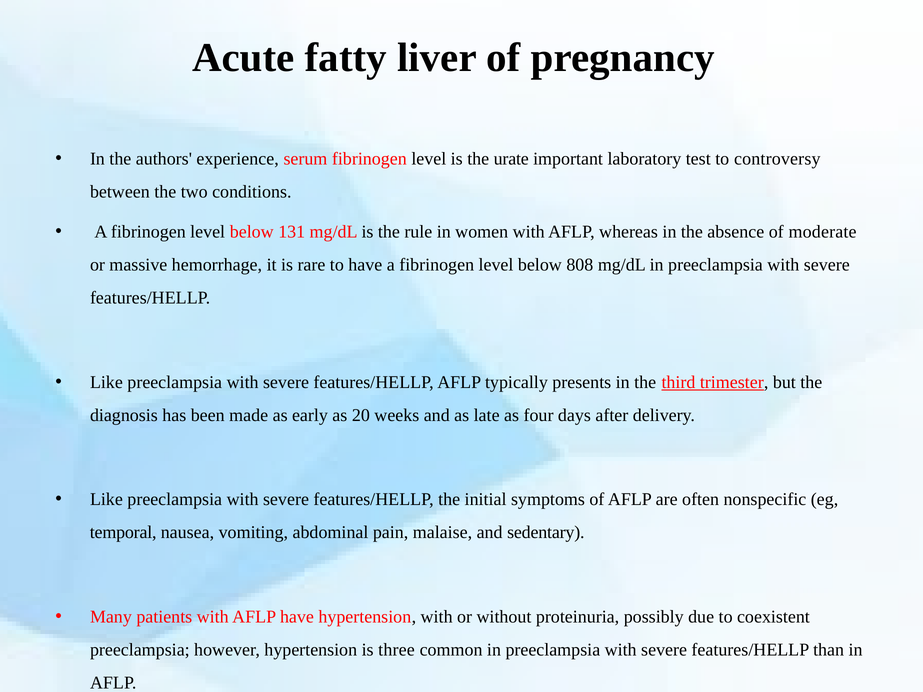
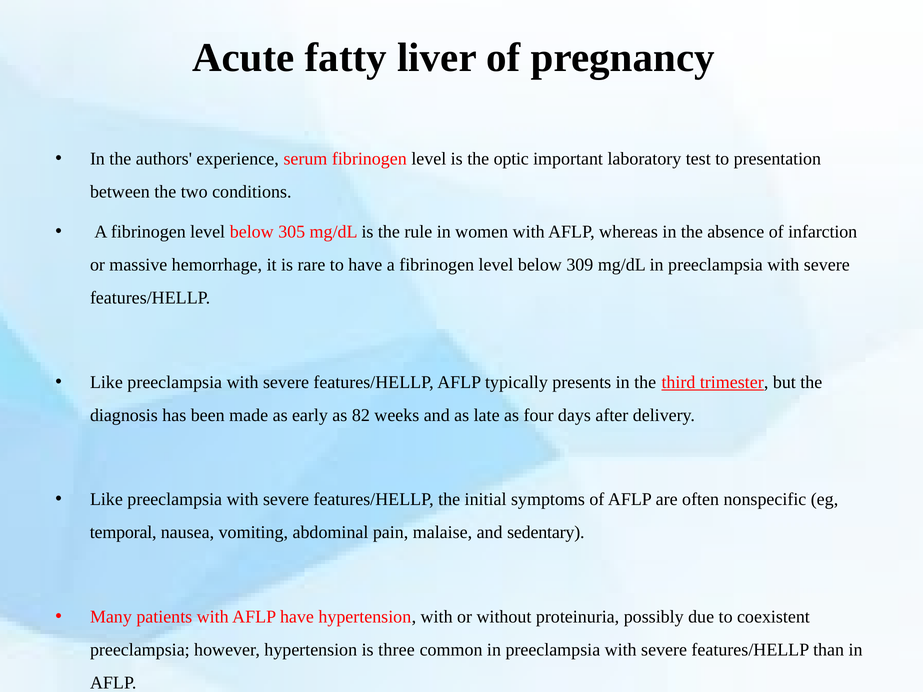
urate: urate -> optic (511, 159)
controversy: controversy -> presentation (777, 159)
131: 131 -> 305 (292, 232)
moderate: moderate -> infarction (823, 232)
808: 808 -> 309 (580, 265)
20: 20 -> 82 (361, 415)
